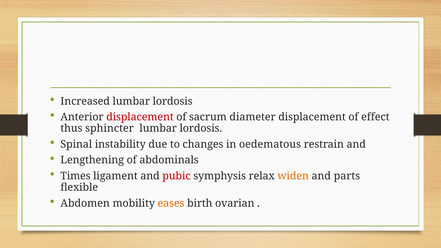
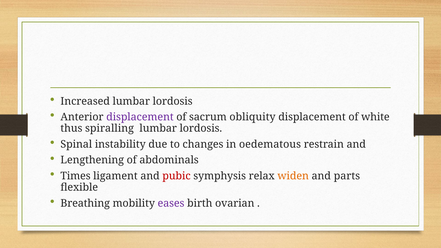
displacement colour: red -> purple (140, 117)
diameter: diameter -> obliquity (253, 117)
effect: effect -> white (375, 117)
sphincter: sphincter -> spiralling (109, 128)
Abdomen: Abdomen -> Breathing (85, 203)
eases colour: orange -> purple (171, 203)
